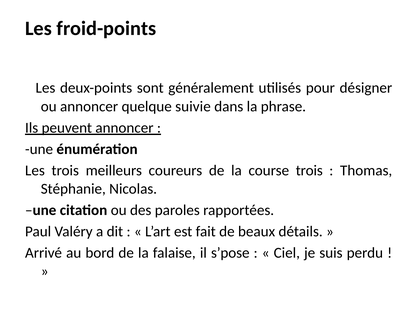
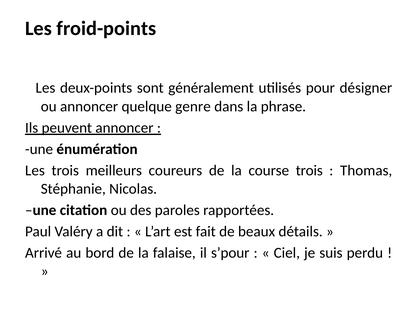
suivie: suivie -> genre (193, 106)
s’pose: s’pose -> s’pour (230, 253)
